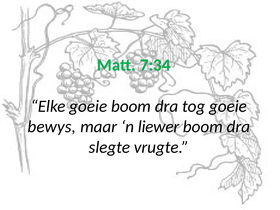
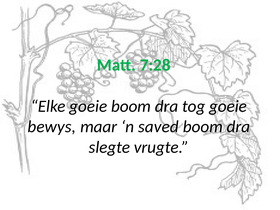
7:34: 7:34 -> 7:28 (155, 65)
liewer: liewer -> saved (158, 127)
